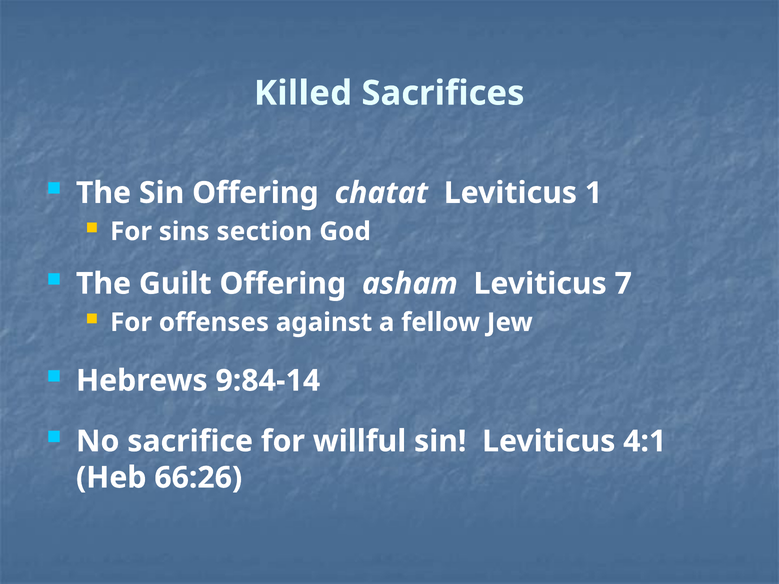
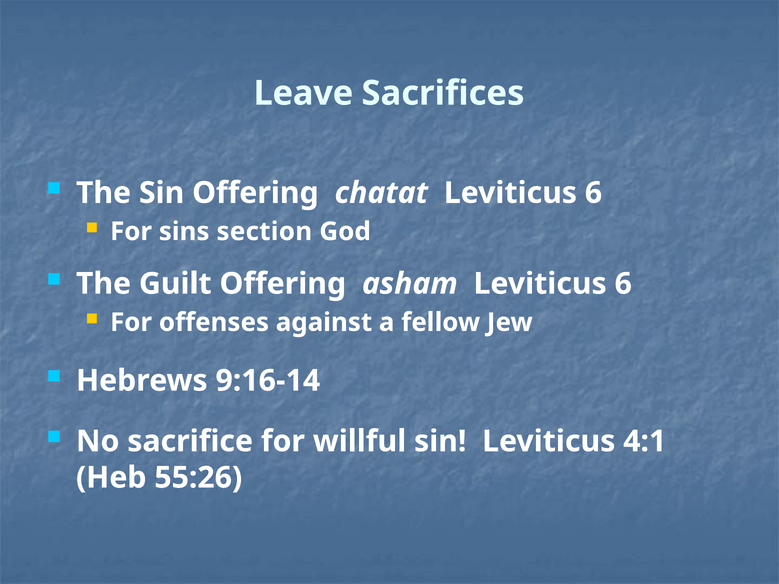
Killed: Killed -> Leave (303, 93)
chatat Leviticus 1: 1 -> 6 (594, 193)
asham Leviticus 7: 7 -> 6 (623, 284)
9:84-14: 9:84-14 -> 9:16-14 (268, 381)
66:26: 66:26 -> 55:26 (198, 478)
